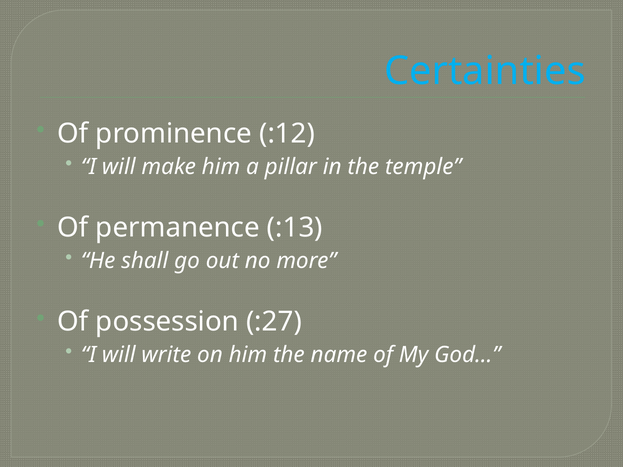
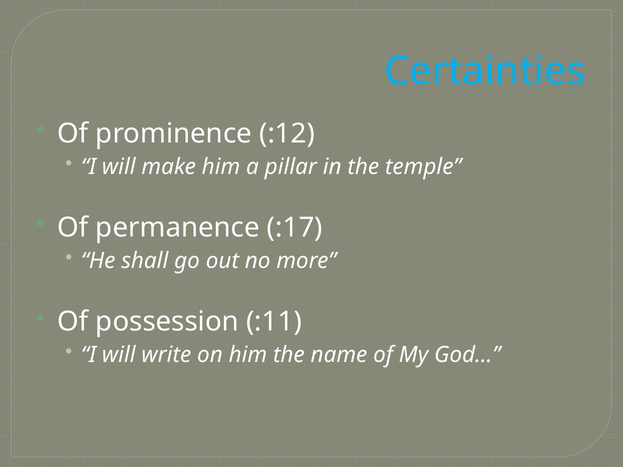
:13: :13 -> :17 (295, 228)
:27: :27 -> :11 (274, 322)
